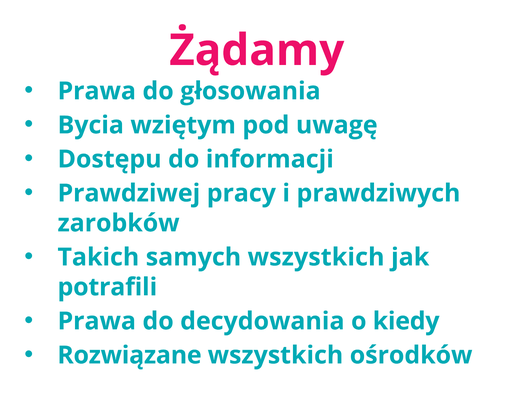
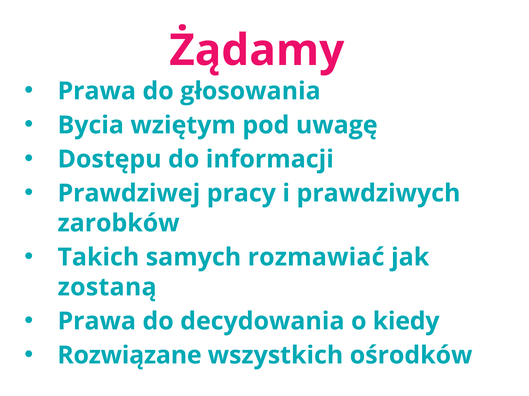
samych wszystkich: wszystkich -> rozmawiać (316, 258)
potrafili: potrafili -> zostaną (107, 288)
